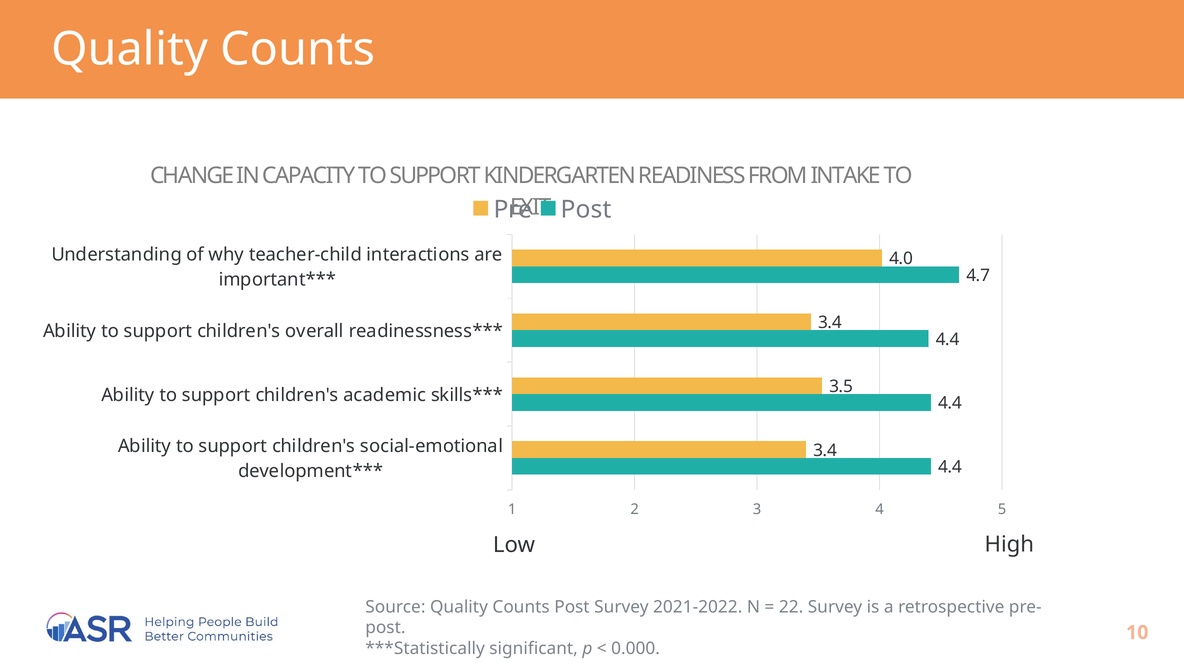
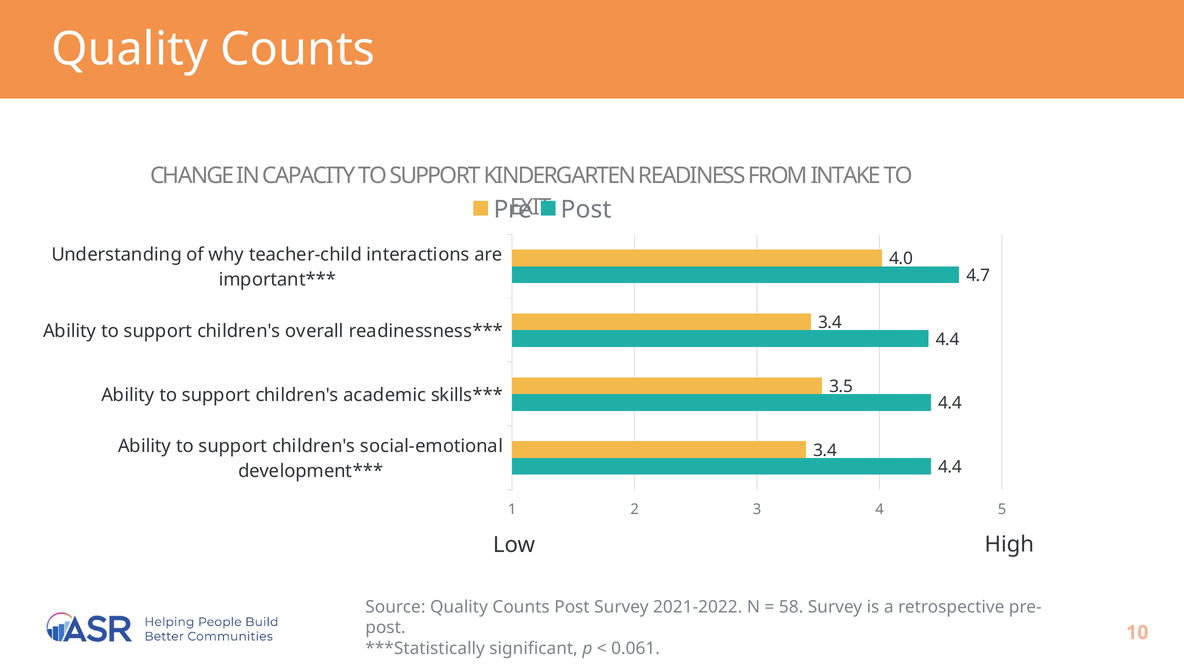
22: 22 -> 58 (791, 607)
0.000: 0.000 -> 0.061 (636, 648)
